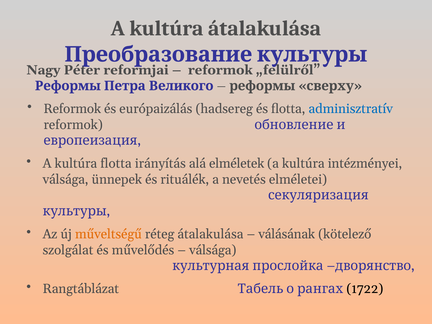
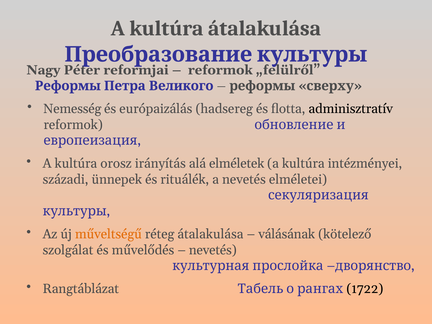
Reformok: Reformok -> Nemesség (72, 109)
adminisztratív colour: blue -> black (351, 109)
kultúra flotta: flotta -> orosz (116, 164)
válsága: válsága -> századi (66, 179)
válsága: válsága -> nevetés (213, 250)
